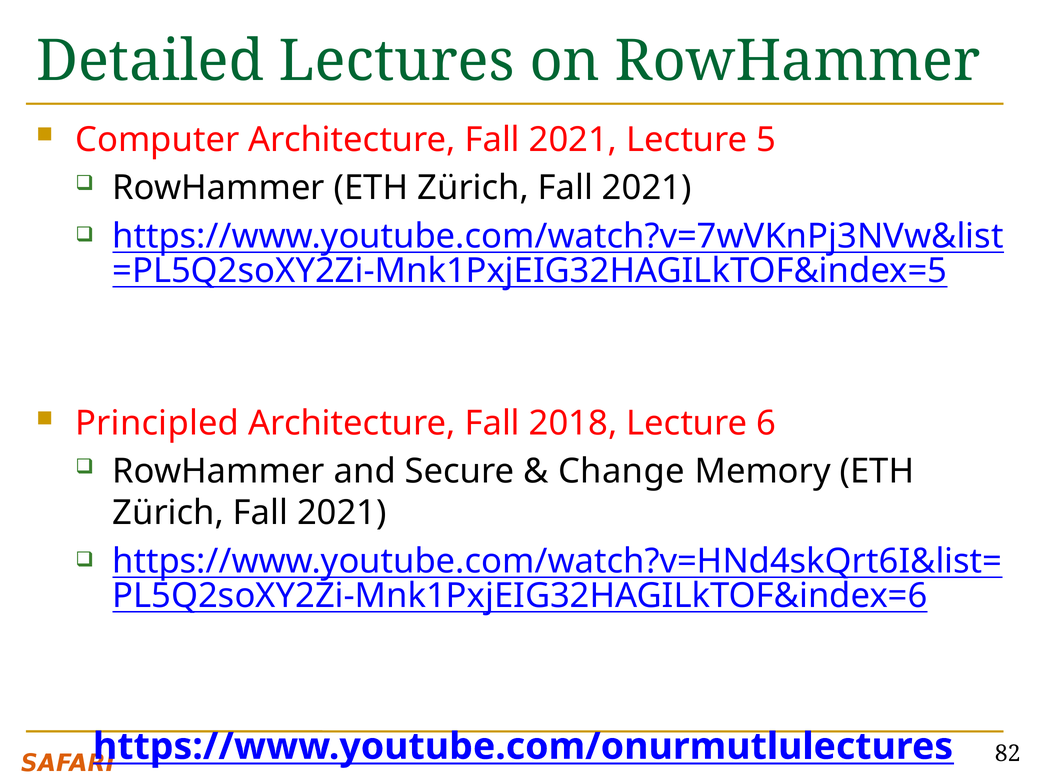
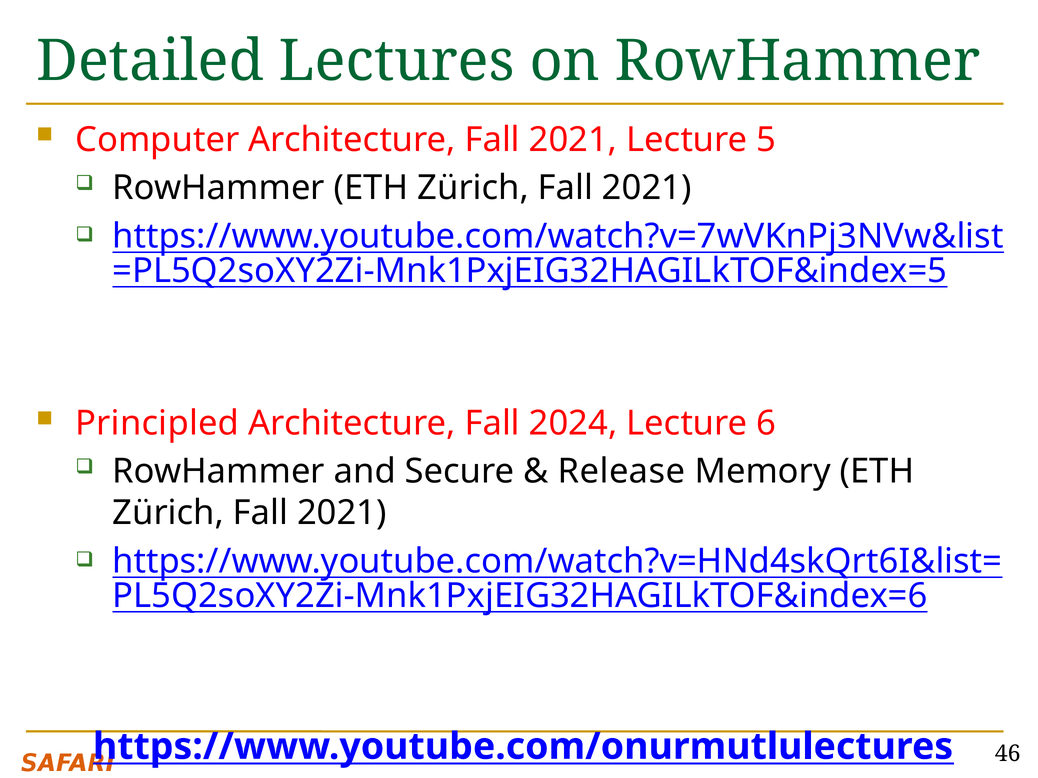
2018: 2018 -> 2024 (573, 423)
Change: Change -> Release (622, 472)
82: 82 -> 46 (1008, 754)
